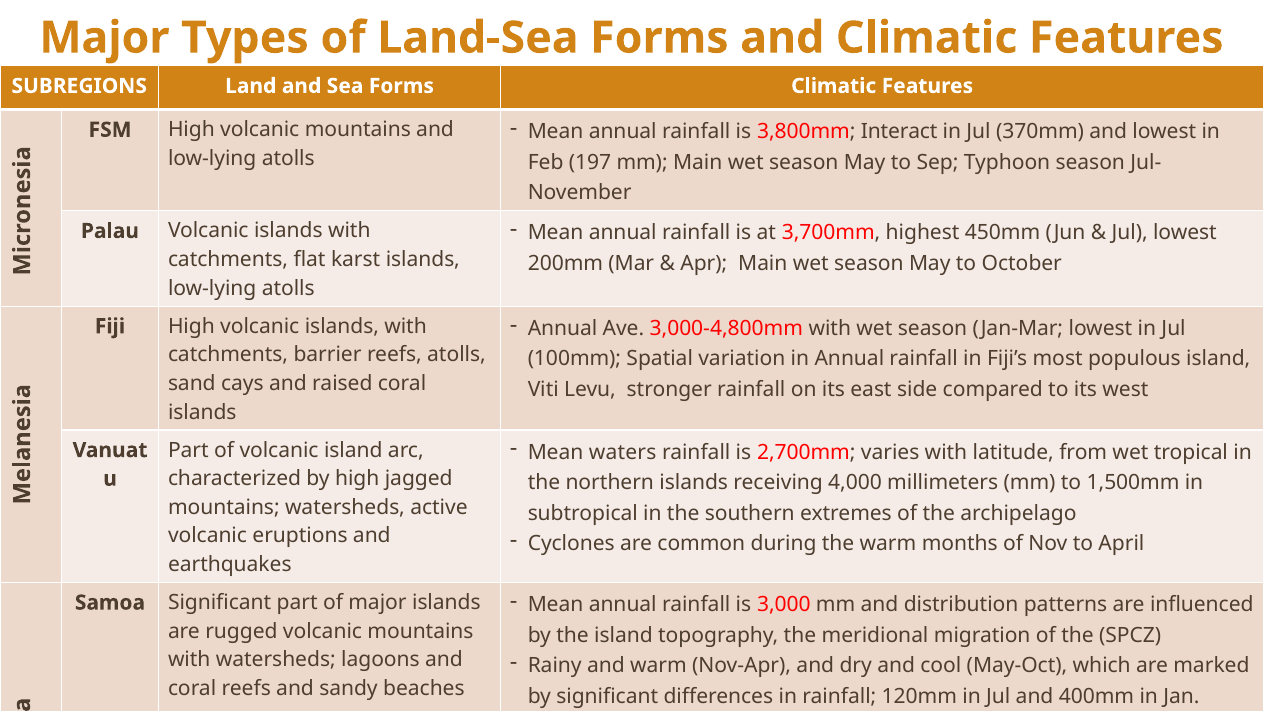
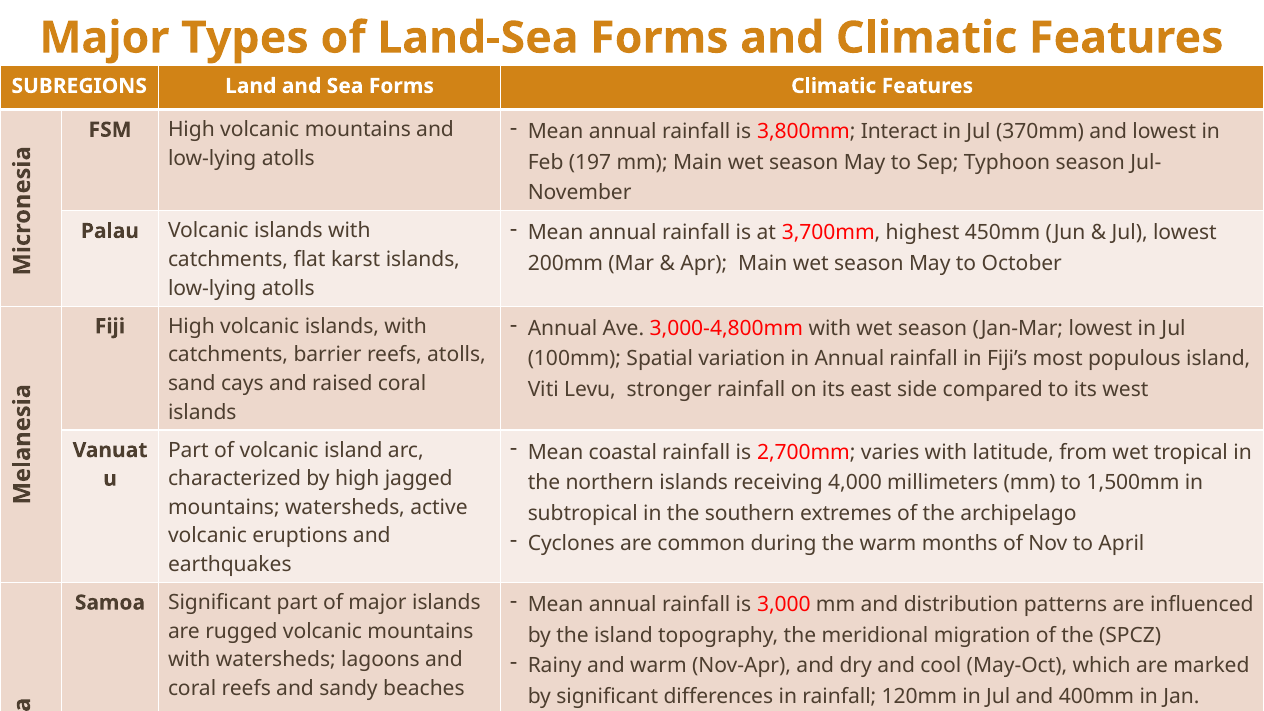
waters: waters -> coastal (623, 452)
